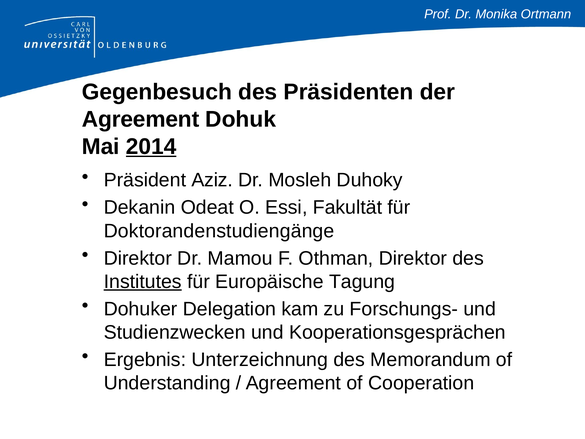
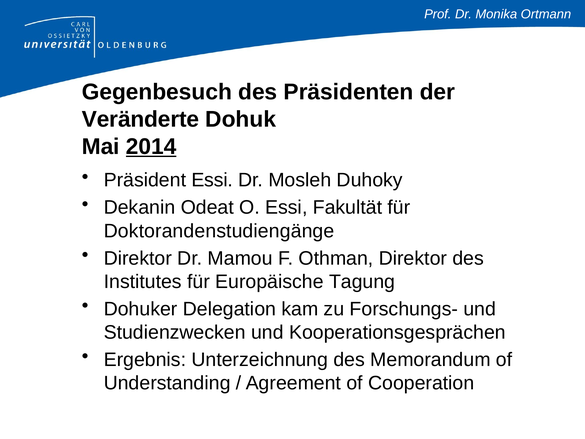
Agreement: Agreement -> Veränderte (141, 119)
Präsident Aziz: Aziz -> Essi (212, 180)
Institutes underline: present -> none (143, 282)
